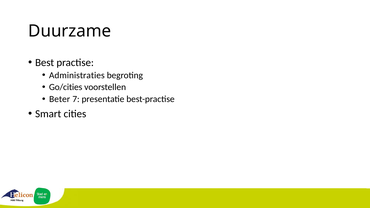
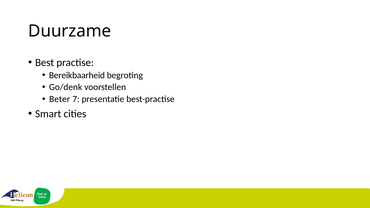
Administraties: Administraties -> Bereikbaarheid (77, 75)
Go/cities: Go/cities -> Go/denk (66, 87)
